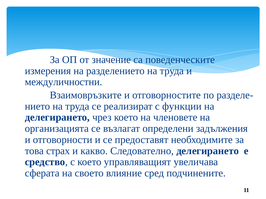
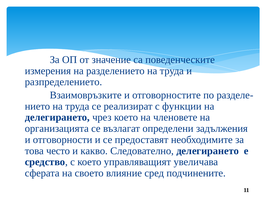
междуличностни: междуличностни -> разпределението (63, 82)
страх: страх -> често (58, 151)
